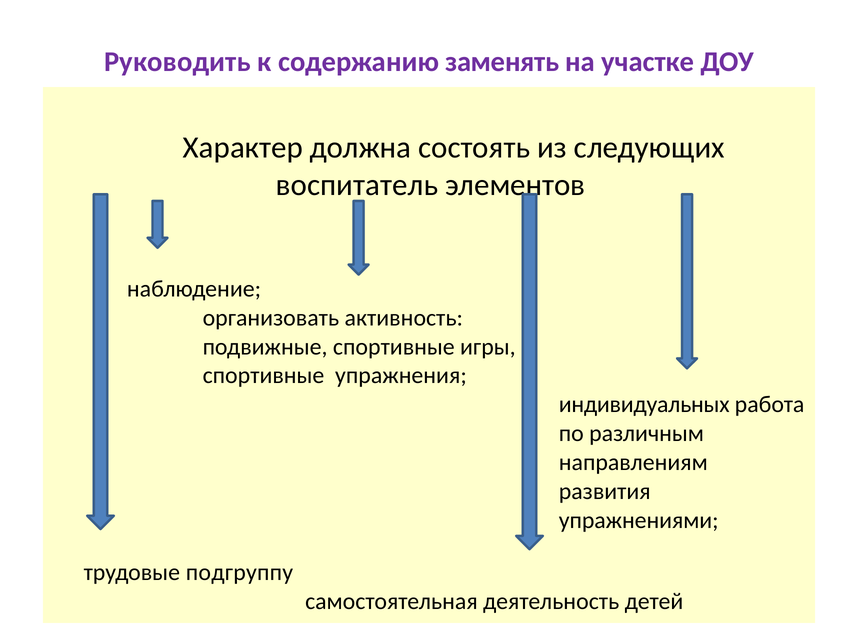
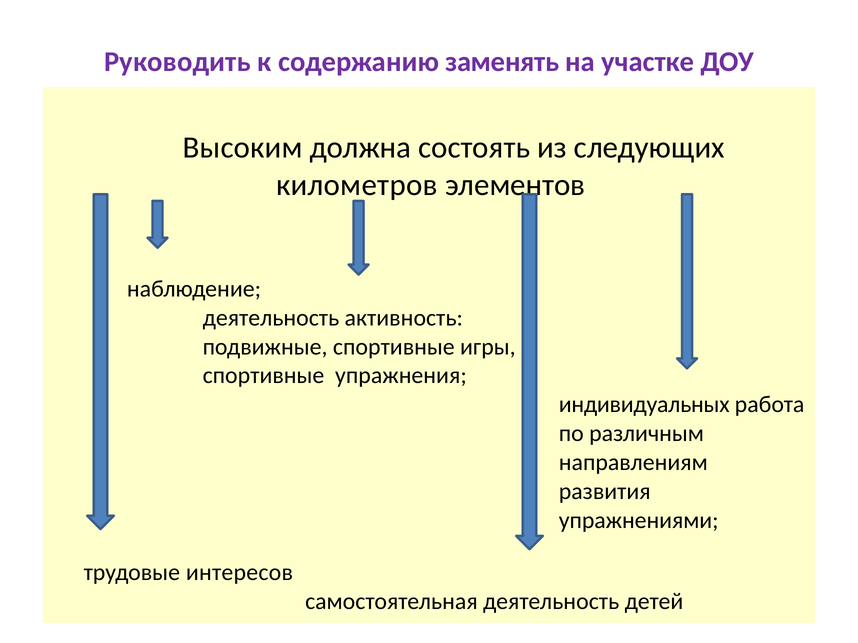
Характер: Характер -> Высоким (243, 148)
воспитатель: воспитатель -> километров (357, 185)
организовать: организовать -> деятельность (271, 318)
подгруппу: подгруппу -> интересов (239, 573)
